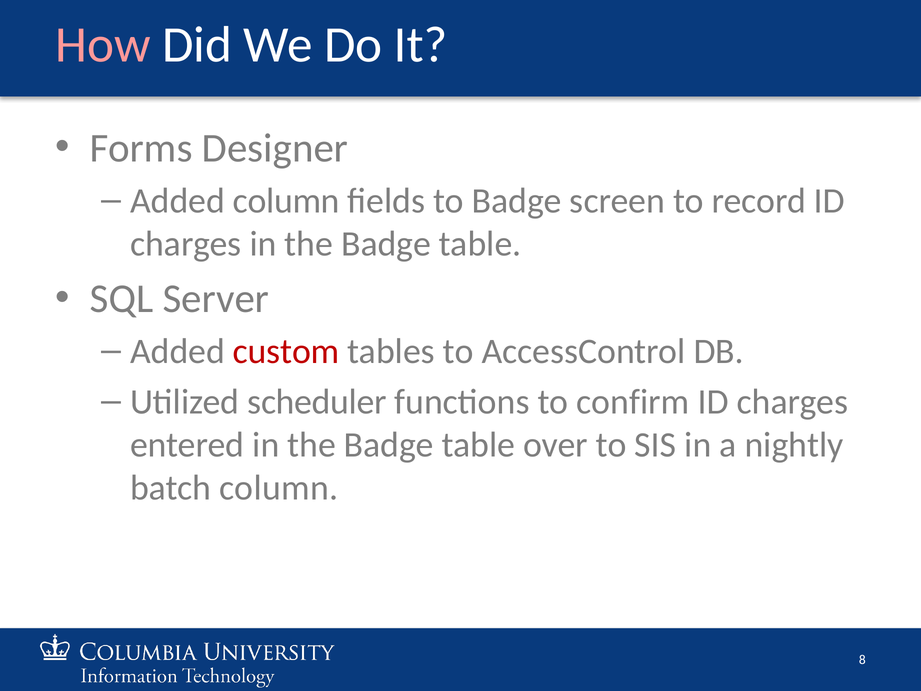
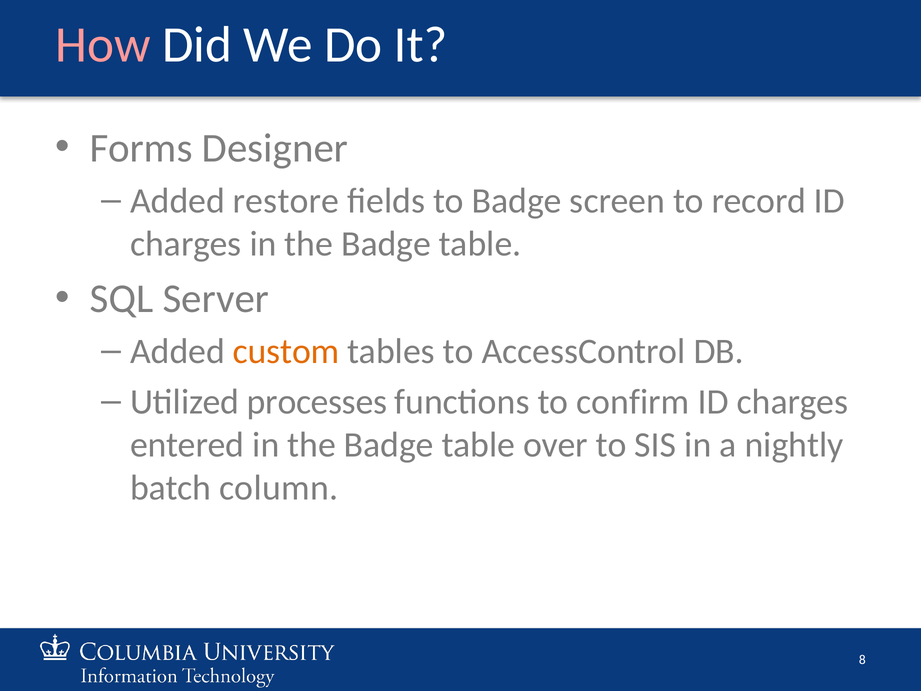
Added column: column -> restore (286, 201)
custom colour: red -> orange (286, 351)
scheduler: scheduler -> processes (317, 402)
